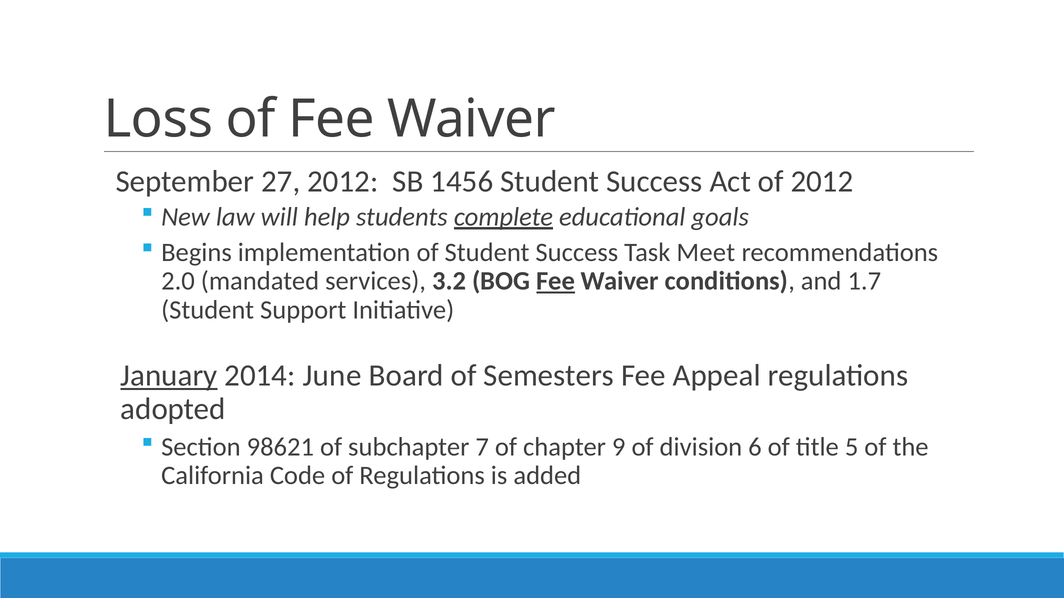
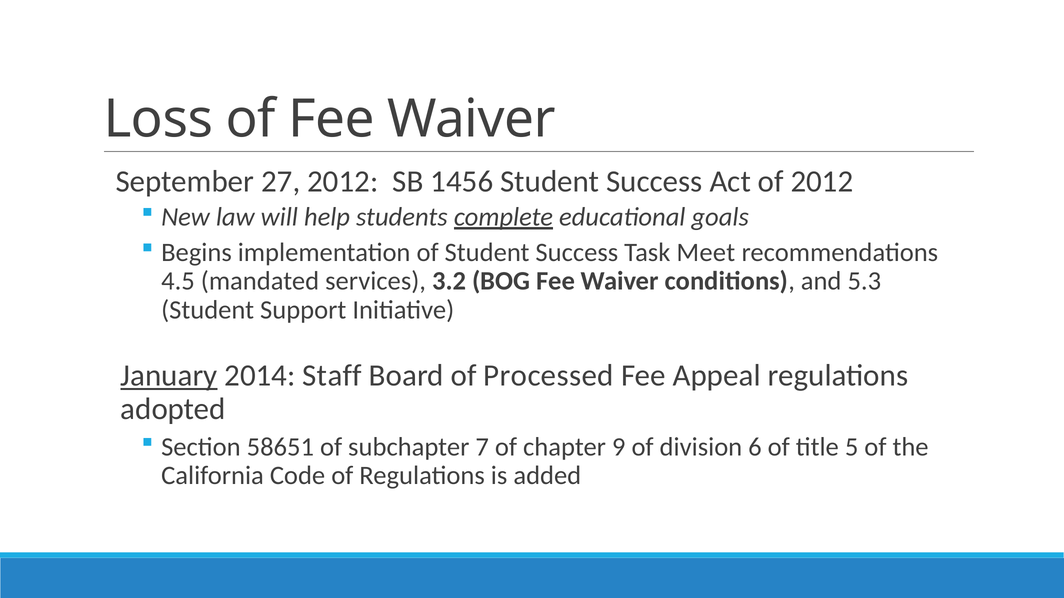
2.0: 2.0 -> 4.5 (178, 281)
Fee underline: present -> none (556, 281)
1.7: 1.7 -> 5.3 (864, 281)
June: June -> Staff (332, 376)
Semesters: Semesters -> Processed (549, 376)
98621: 98621 -> 58651 (280, 447)
